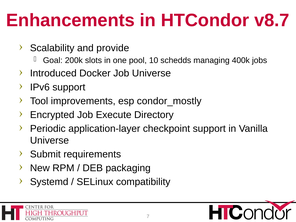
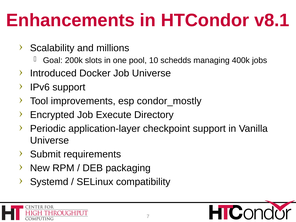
v8.7: v8.7 -> v8.1 (272, 20)
provide: provide -> millions (113, 48)
